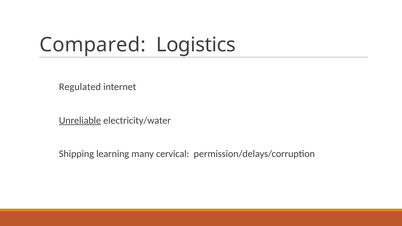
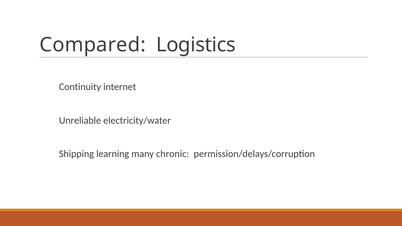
Regulated: Regulated -> Continuity (80, 87)
Unreliable underline: present -> none (80, 120)
cervical: cervical -> chronic (173, 154)
